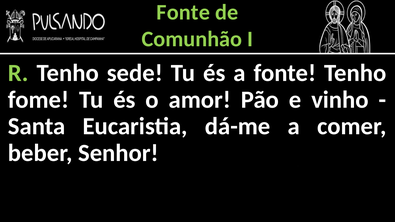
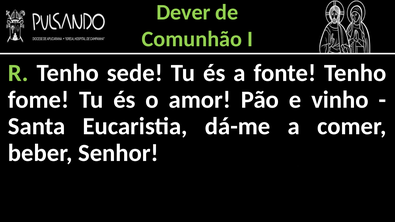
Fonte: Fonte -> Dever (183, 12)
